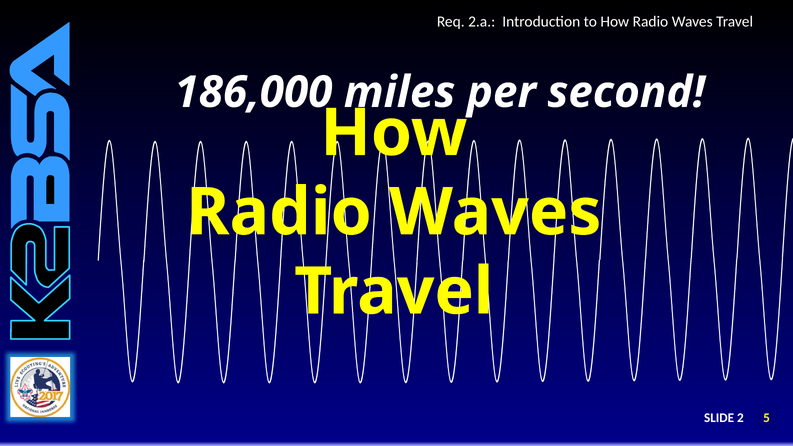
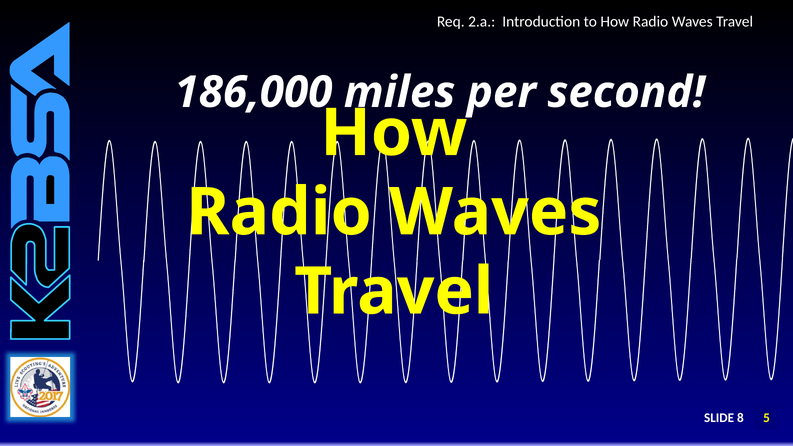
2: 2 -> 8 (740, 418)
